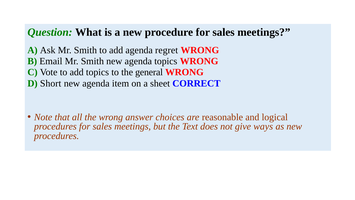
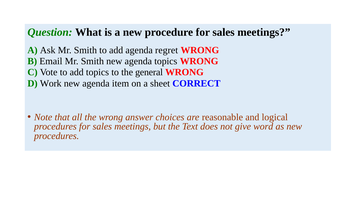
Short: Short -> Work (51, 83)
ways: ways -> word (263, 126)
